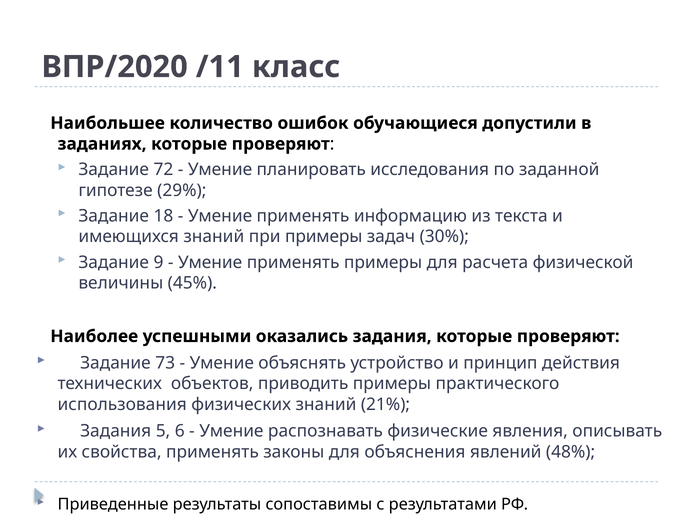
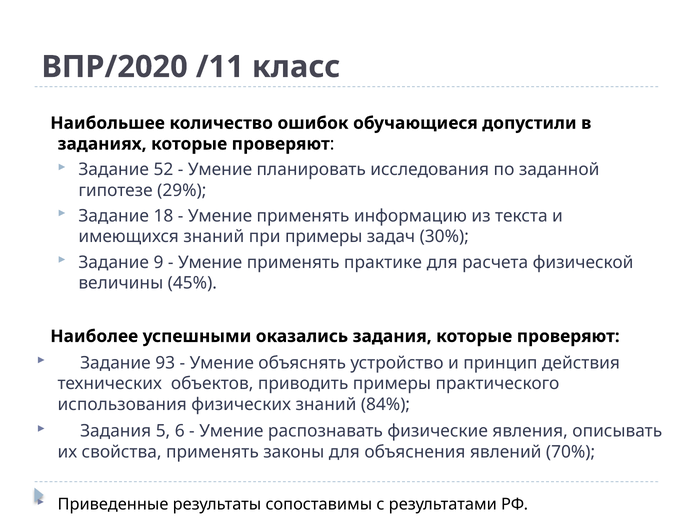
72: 72 -> 52 (163, 169)
применять примеры: примеры -> практике (383, 262)
73: 73 -> 93 (165, 363)
21%: 21% -> 84% (385, 404)
48%: 48% -> 70% (571, 452)
